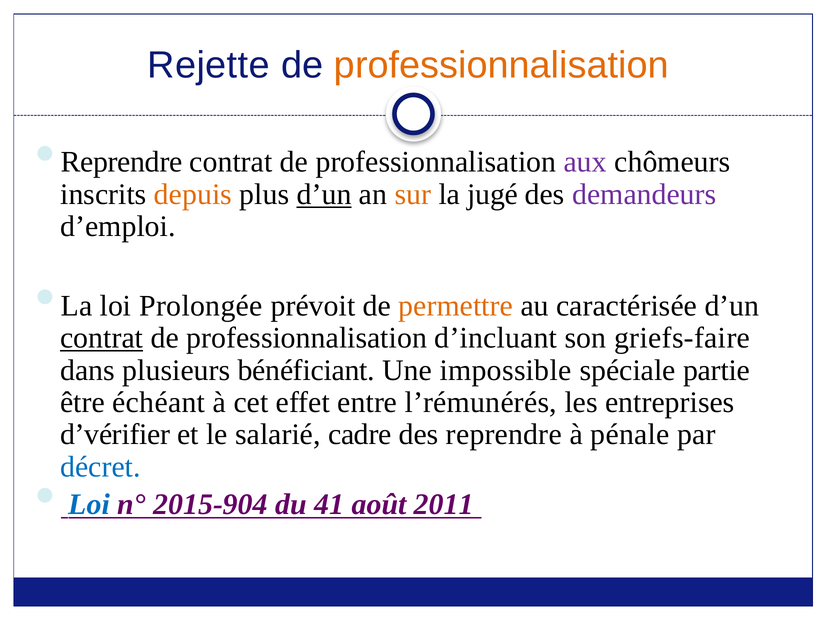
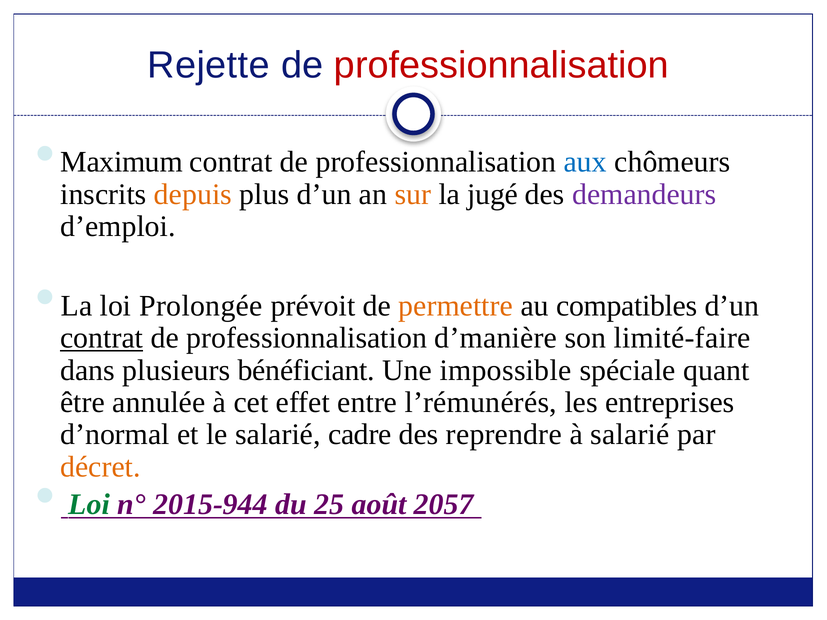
professionnalisation colour: orange -> red (501, 65)
Reprendre: Reprendre -> Maximum (122, 162)
aux colour: purple -> blue (585, 162)
d’un underline: present -> none (324, 194)
caractérisée: caractérisée -> compatibles (627, 306)
d’incluant: d’incluant -> d’manière (496, 338)
griefs-faire: griefs-faire -> limité-faire (682, 338)
partie: partie -> quant (716, 370)
échéant: échéant -> annulée (159, 403)
d’vérifier: d’vérifier -> d’normal (115, 435)
à pénale: pénale -> salarié (630, 435)
décret colour: blue -> orange (100, 467)
Loi colour: blue -> green (89, 505)
2015-904: 2015-904 -> 2015-944 (211, 505)
41: 41 -> 25 (329, 505)
2011: 2011 -> 2057 (444, 505)
